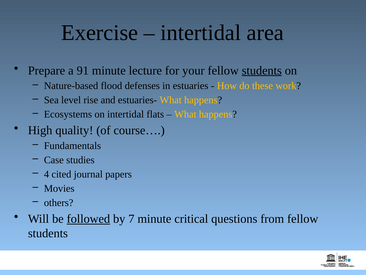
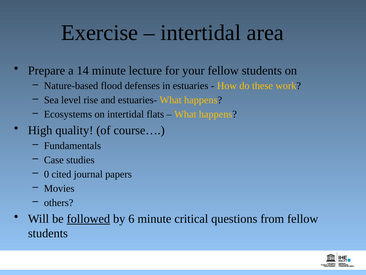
91: 91 -> 14 (83, 70)
students underline: present -> none (262, 70)
4: 4 -> 0 (46, 174)
7: 7 -> 6 (131, 218)
